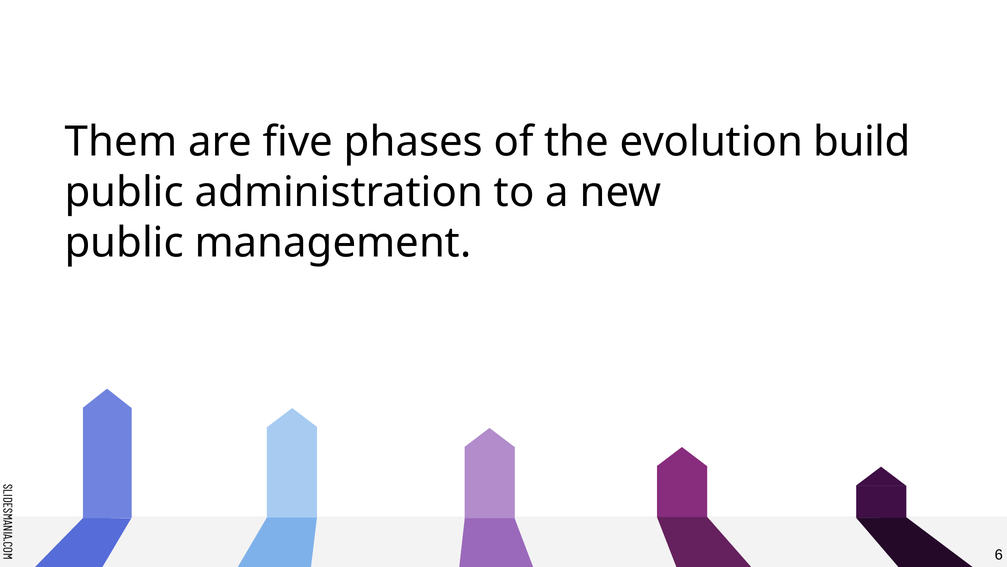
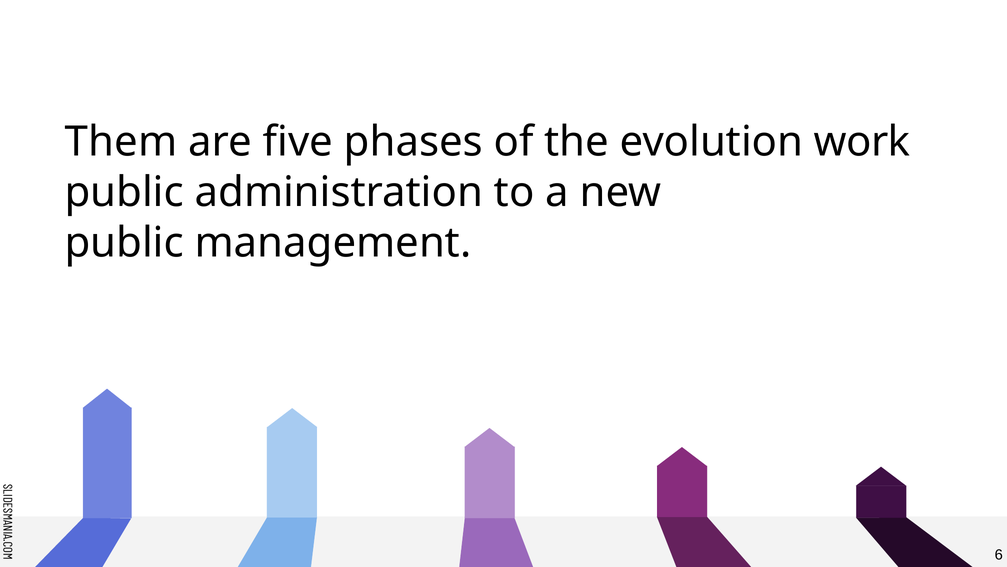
build: build -> work (862, 142)
